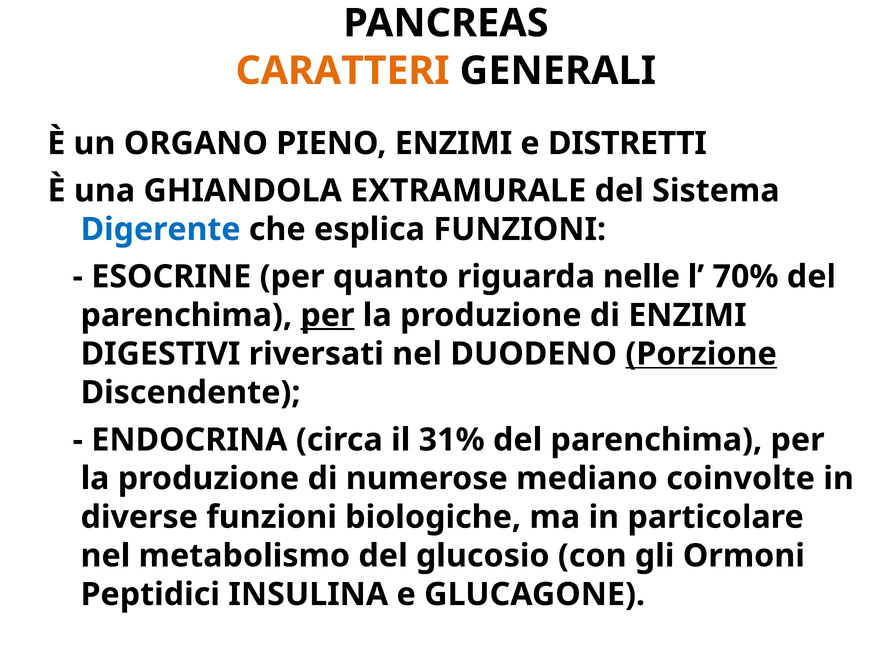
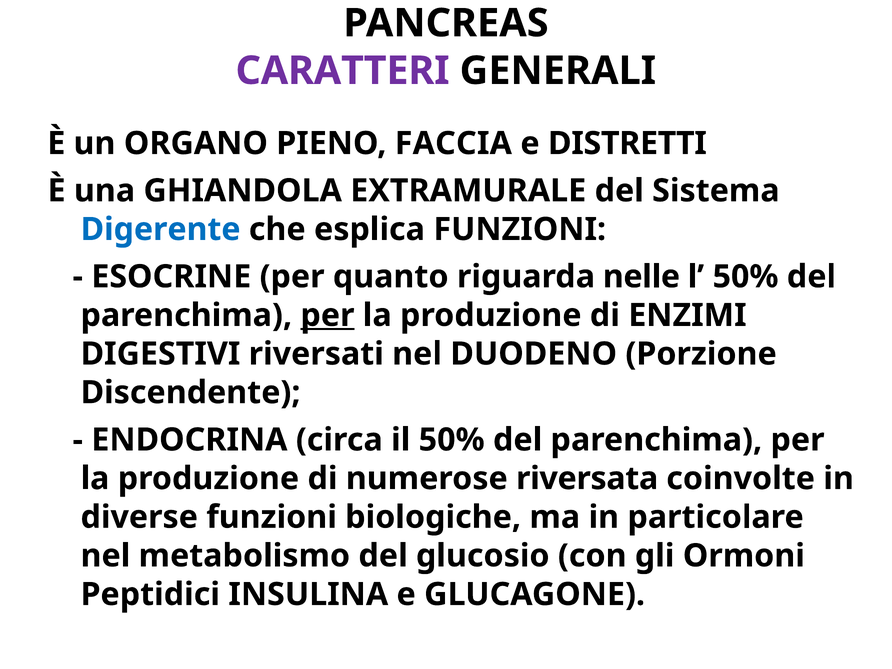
CARATTERI colour: orange -> purple (343, 71)
PIENO ENZIMI: ENZIMI -> FACCIA (453, 143)
l 70%: 70% -> 50% (745, 277)
Porzione underline: present -> none (701, 354)
il 31%: 31% -> 50% (452, 440)
mediano: mediano -> riversata (587, 478)
